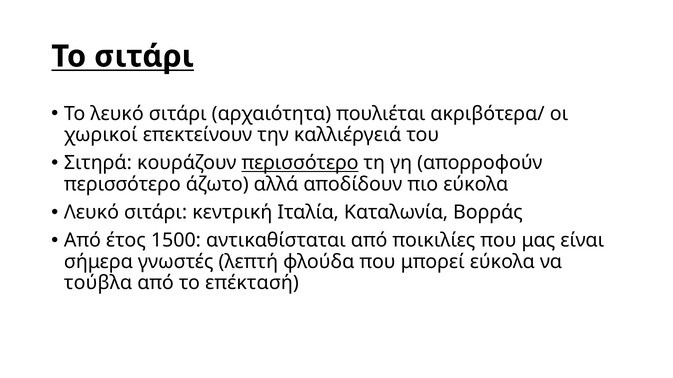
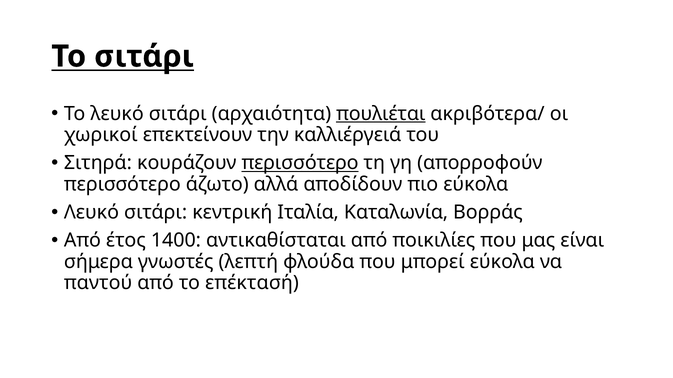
πουλιέται underline: none -> present (381, 114)
1500: 1500 -> 1400 (176, 241)
τούβλα: τούβλα -> παντού (98, 283)
